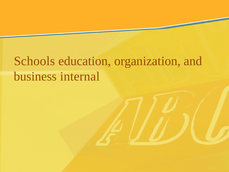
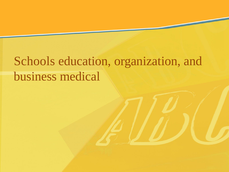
internal: internal -> medical (80, 76)
